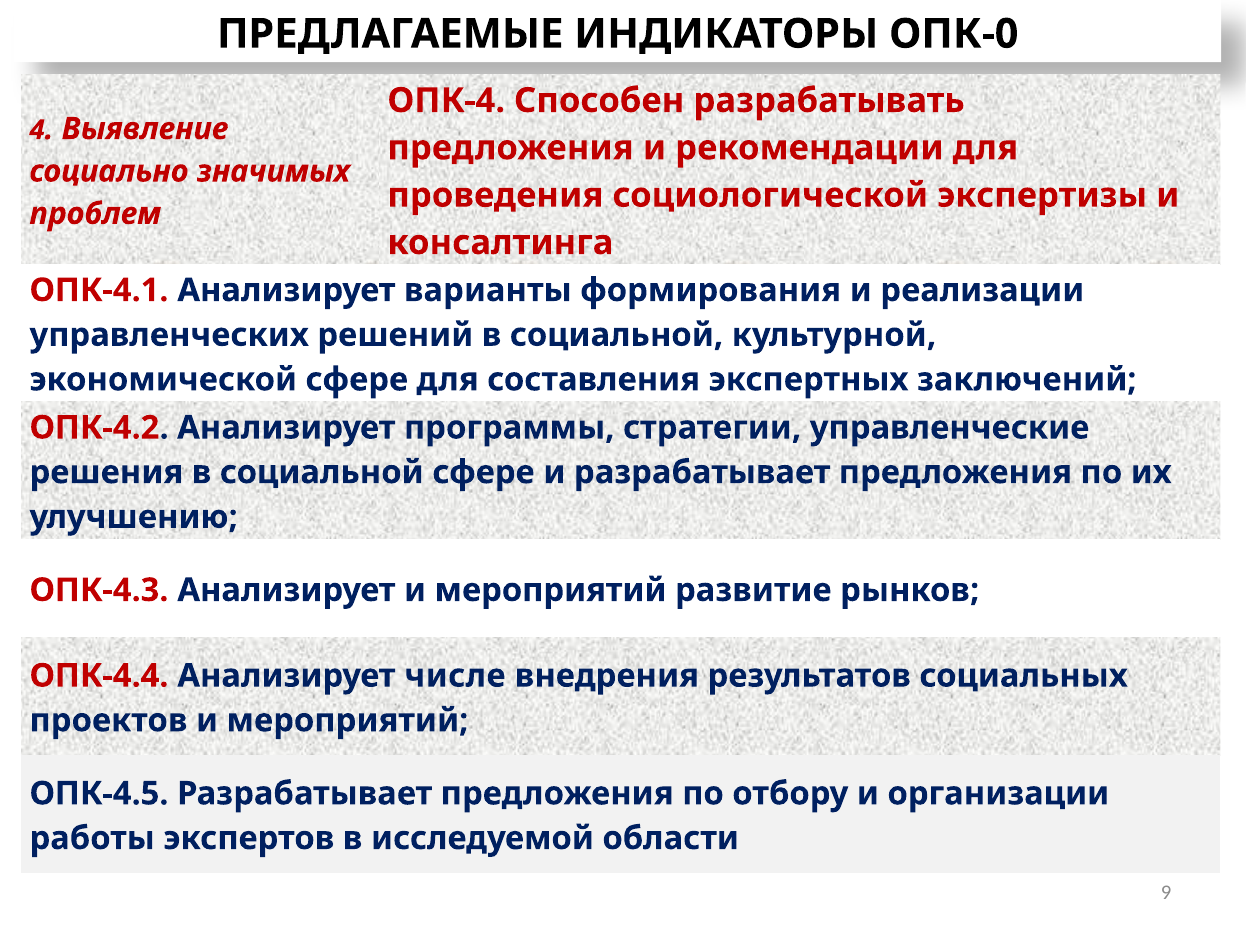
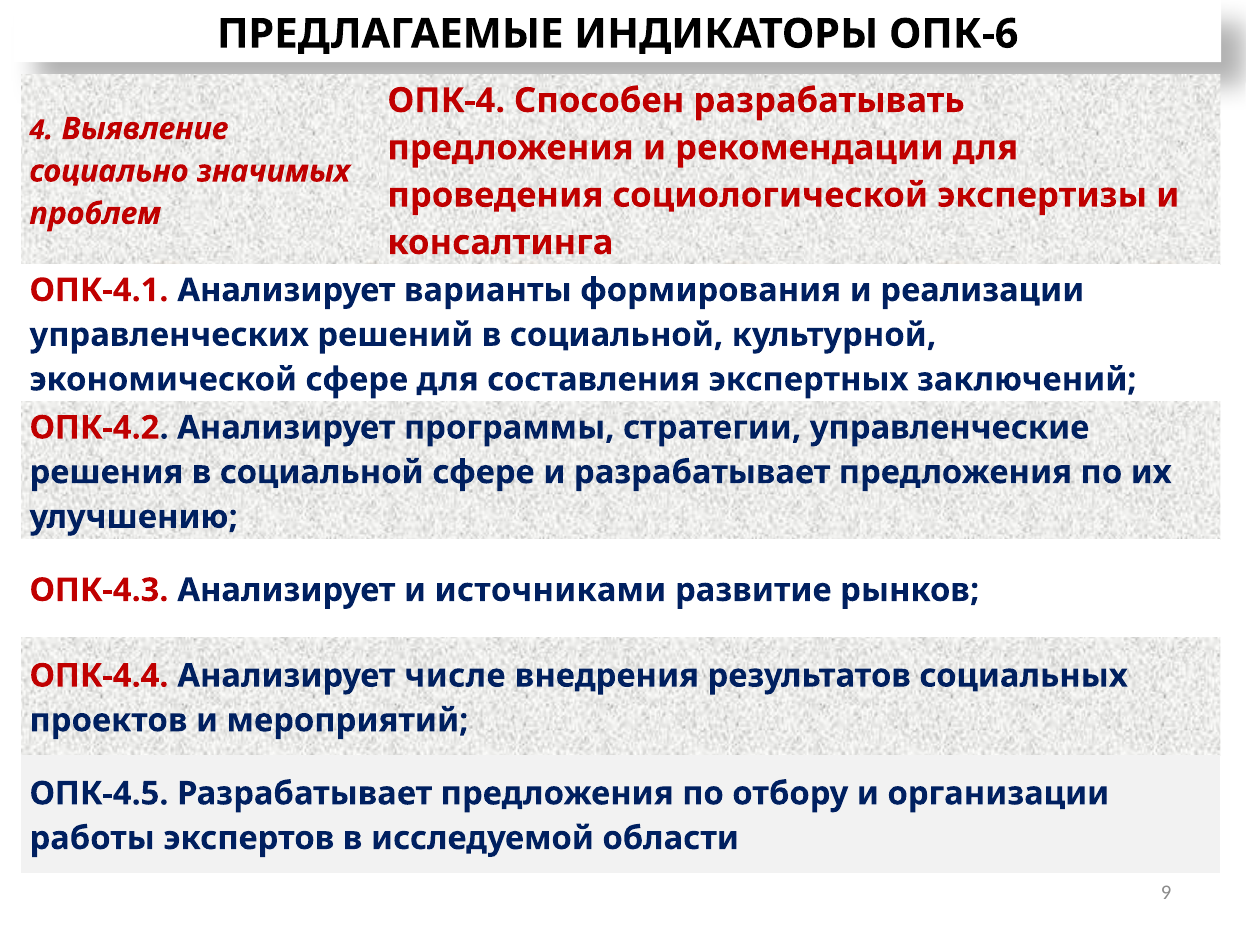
ОПК-0: ОПК-0 -> ОПК-6 (954, 34)
Анализирует и мероприятий: мероприятий -> источниками (550, 590)
